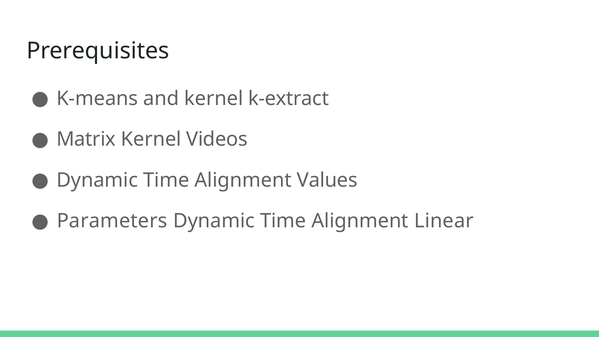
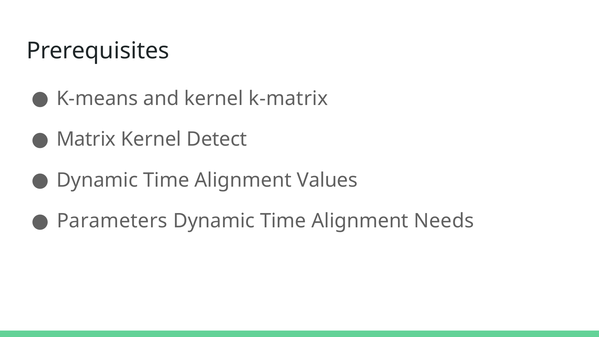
k-extract: k-extract -> k-matrix (288, 98)
Videos: Videos -> Detect (217, 139)
Linear: Linear -> Needs (444, 221)
